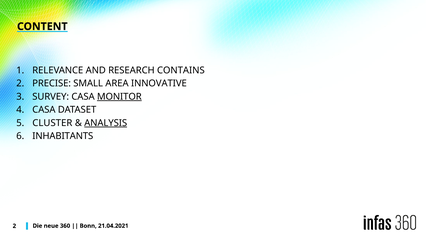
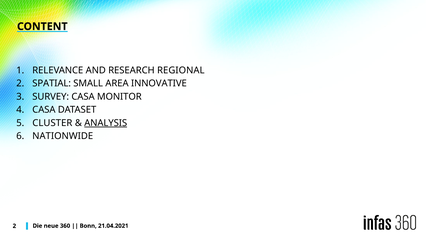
CONTAINS: CONTAINS -> REGIONAL (181, 70)
PRECISE: PRECISE -> SPATIAL (52, 83)
MONITOR underline: present -> none (119, 96)
INHABITANTS: INHABITANTS -> NATIONWIDE (63, 136)
